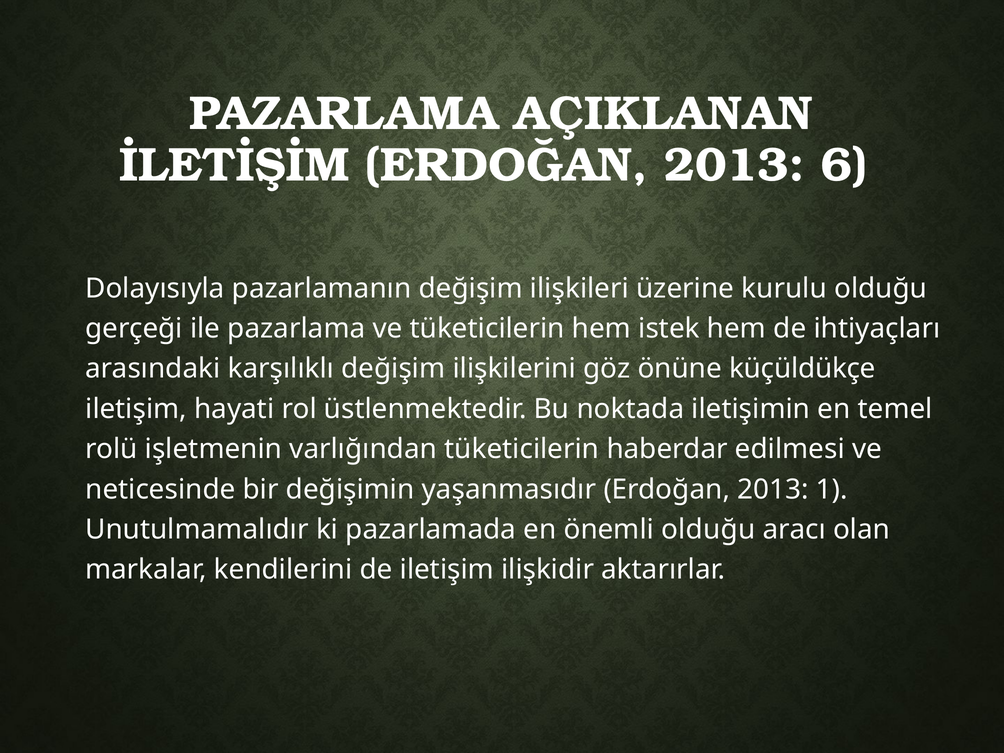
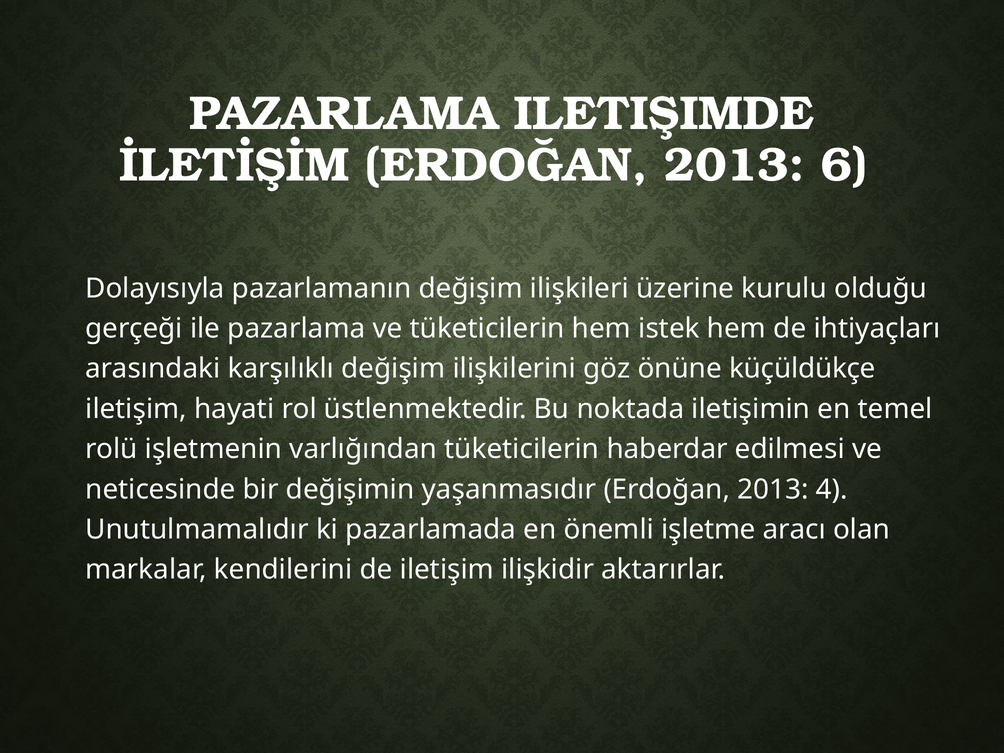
AÇIKLANAN: AÇIKLANAN -> ILETIŞIMDE (664, 114)
1: 1 -> 4 (832, 489)
önemli olduğu: olduğu -> işletme (709, 530)
